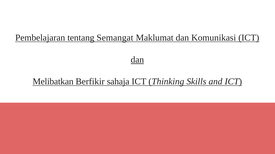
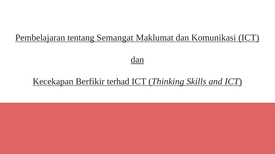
Melibatkan: Melibatkan -> Kecekapan (53, 82)
sahaja: sahaja -> terhad (118, 82)
